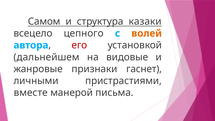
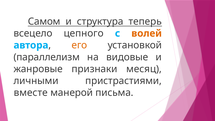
казаки: казаки -> теперь (145, 22)
его colour: red -> orange (79, 45)
дальнейшем: дальнейшем -> параллелизм (47, 57)
гаснет: гаснет -> месяц (144, 69)
